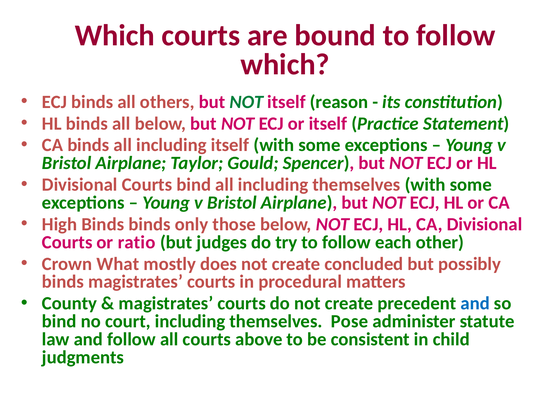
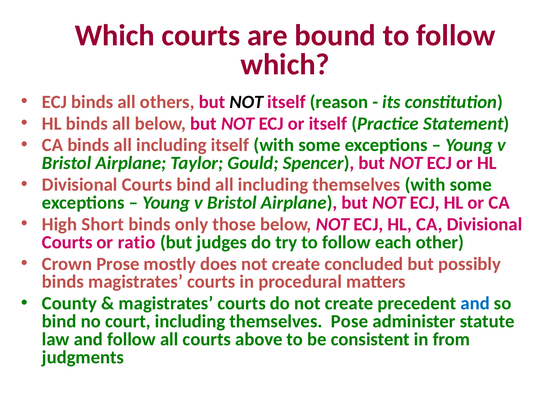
NOT colour: green -> black (246, 102)
High Binds: Binds -> Short (103, 224)
What: What -> Prose (118, 264)
child: child -> from (451, 339)
